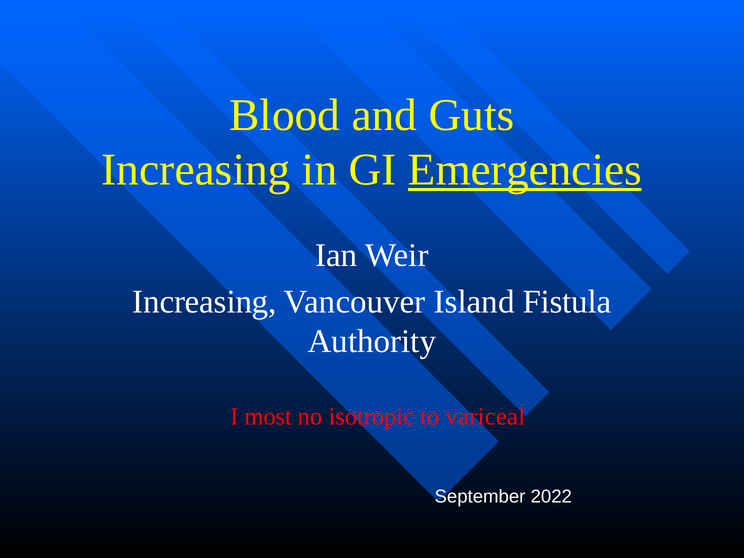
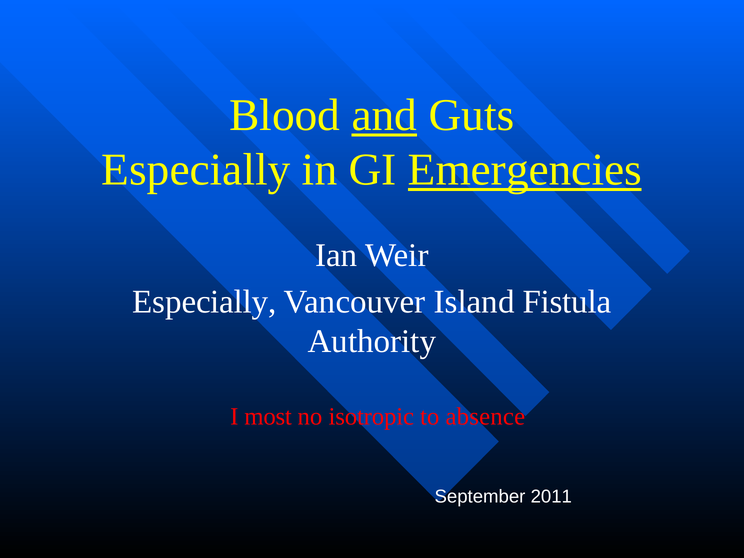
and underline: none -> present (384, 115)
Increasing: Increasing -> Especially (196, 170)
Increasing: Increasing -> Especially (205, 302)
variceal: variceal -> absence (485, 416)
2022: 2022 -> 2011 (551, 497)
